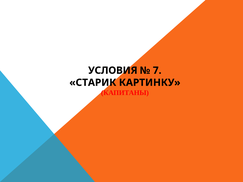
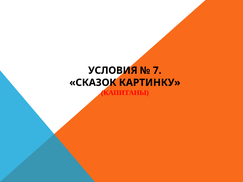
СТАРИК: СТАРИК -> СКАЗОК (93, 83)
